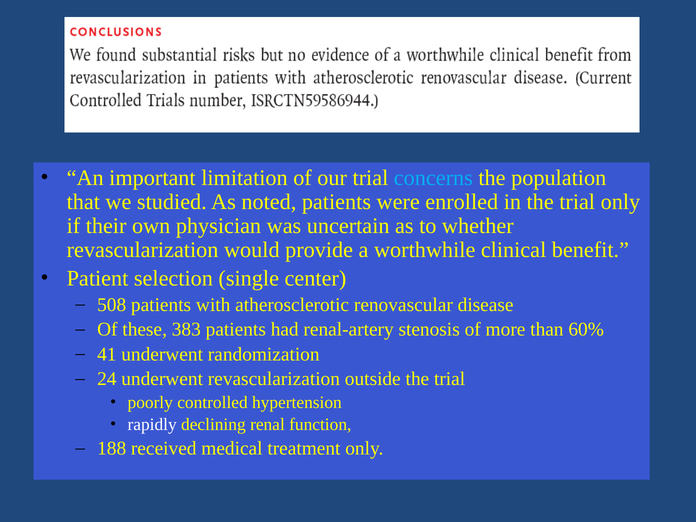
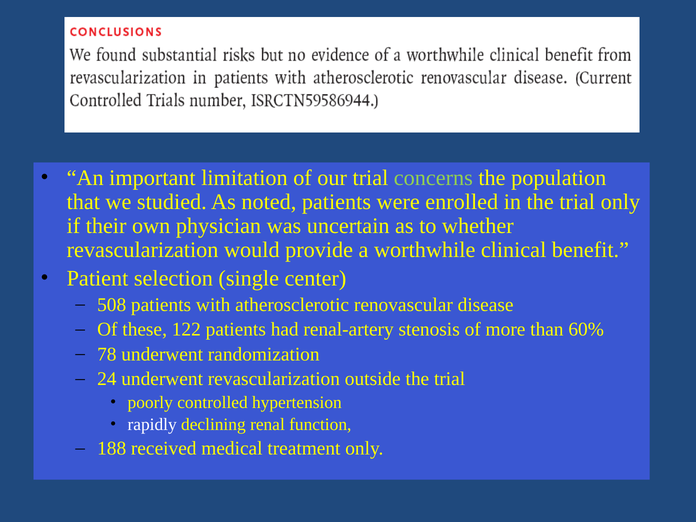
concerns colour: light blue -> light green (433, 178)
383: 383 -> 122 (186, 329)
41: 41 -> 78 (107, 354)
